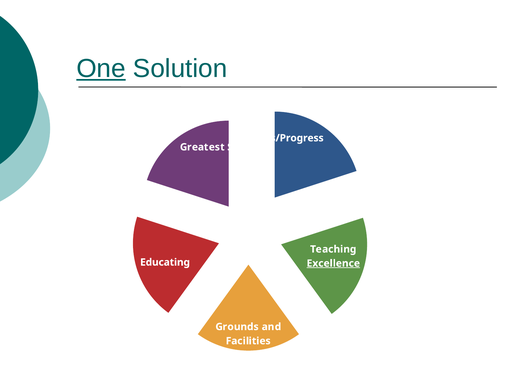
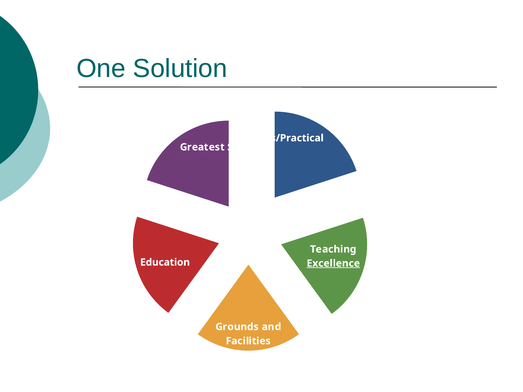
One underline: present -> none (101, 69)
Students/Progress: Students/Progress -> Students/Practical (277, 138)
Educating: Educating -> Education (165, 262)
